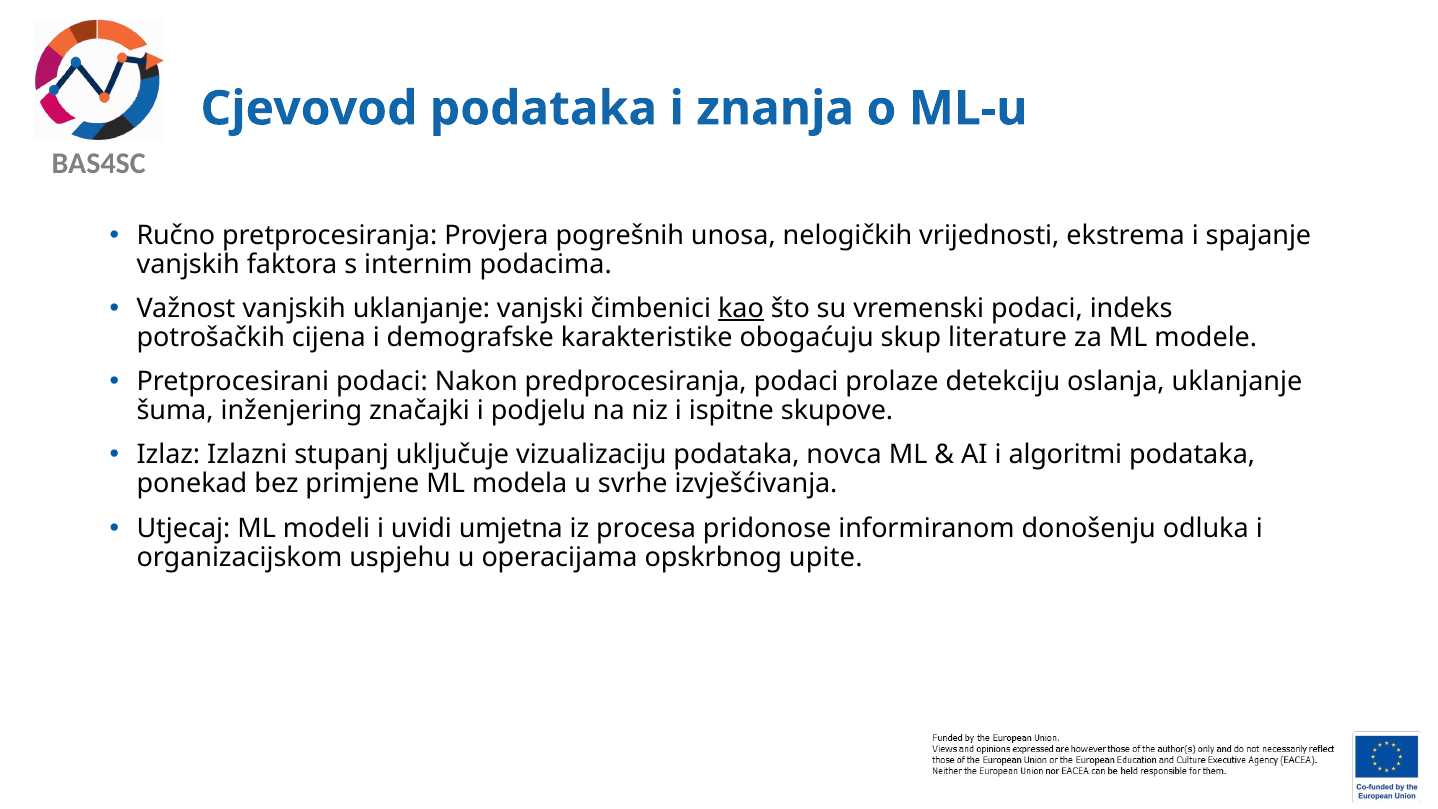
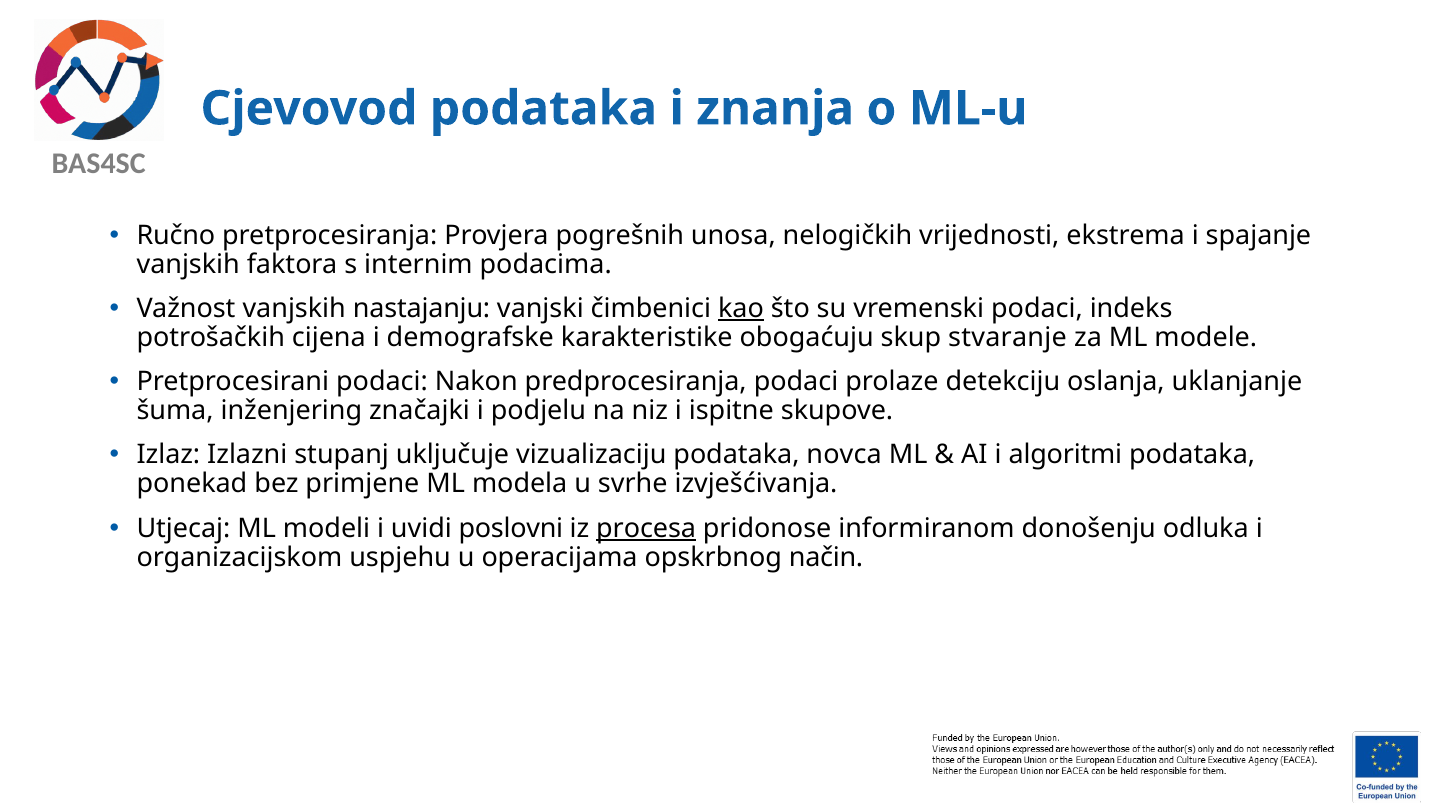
vanjskih uklanjanje: uklanjanje -> nastajanju (422, 308)
literature: literature -> stvaranje (1008, 337)
umjetna: umjetna -> poslovni (511, 528)
procesa underline: none -> present (646, 528)
upite: upite -> način (826, 557)
